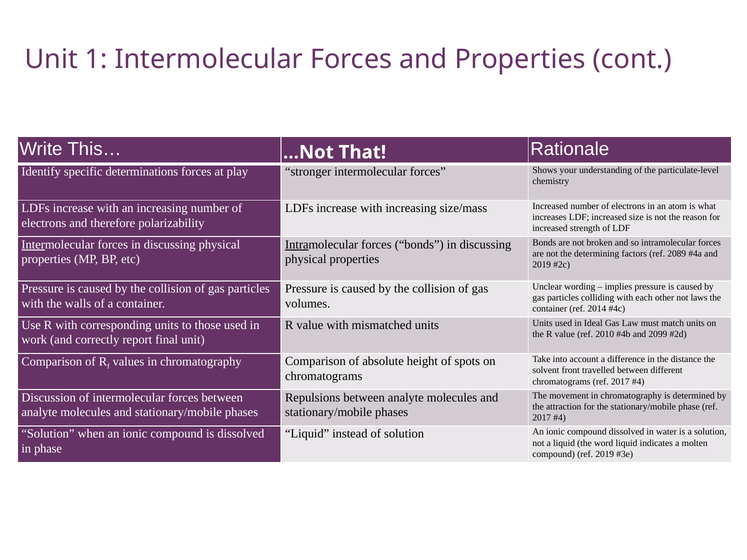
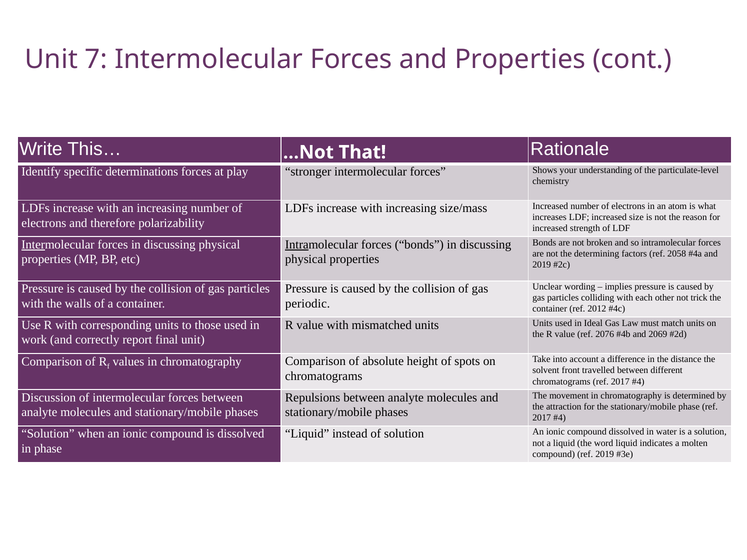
1: 1 -> 7 (96, 60)
2089: 2089 -> 2058 (677, 254)
laws: laws -> trick (699, 298)
volumes: volumes -> periodic (308, 304)
2014: 2014 -> 2012 (597, 309)
2010: 2010 -> 2076 (605, 334)
2099: 2099 -> 2069 (658, 334)
